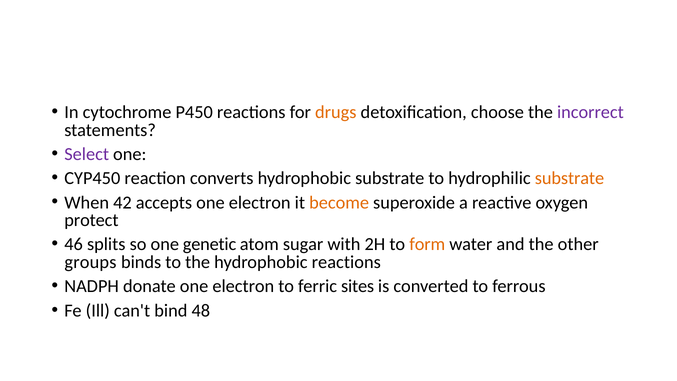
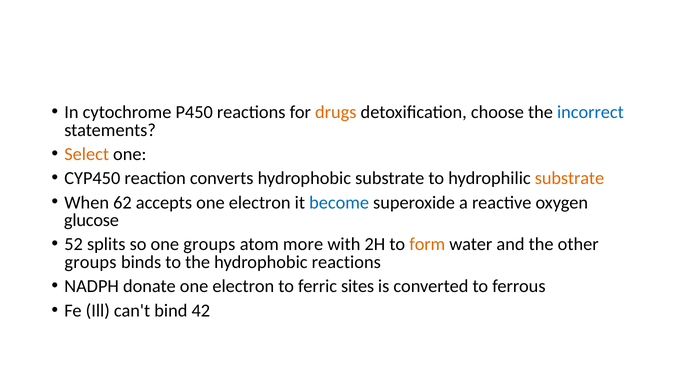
incorrect colour: purple -> blue (590, 112)
Select colour: purple -> orange (87, 154)
42: 42 -> 62 (122, 202)
become colour: orange -> blue (339, 202)
protect: protect -> glucose (91, 220)
46: 46 -> 52 (74, 244)
one genetic: genetic -> groups (209, 244)
sugar: sugar -> more (303, 244)
48: 48 -> 42 (201, 310)
